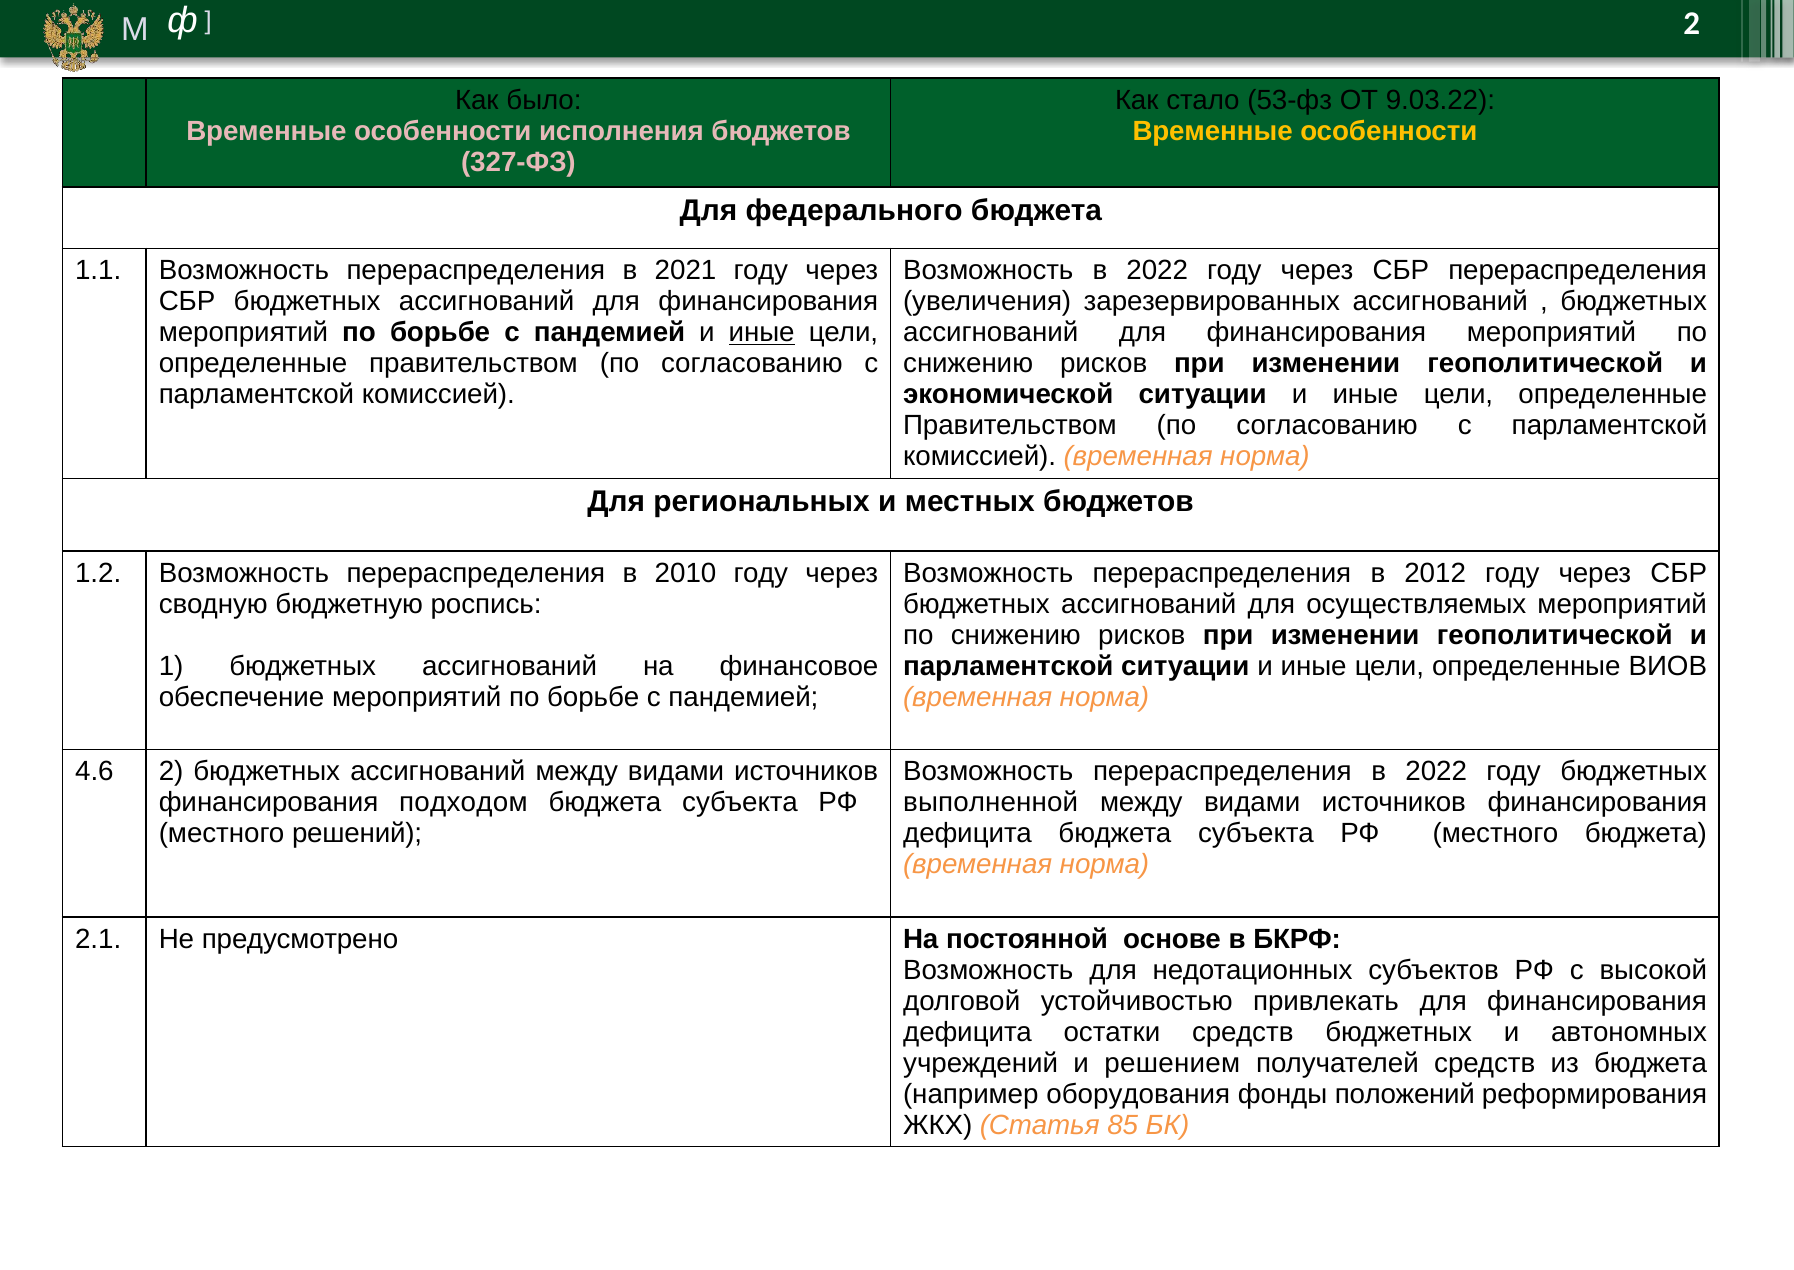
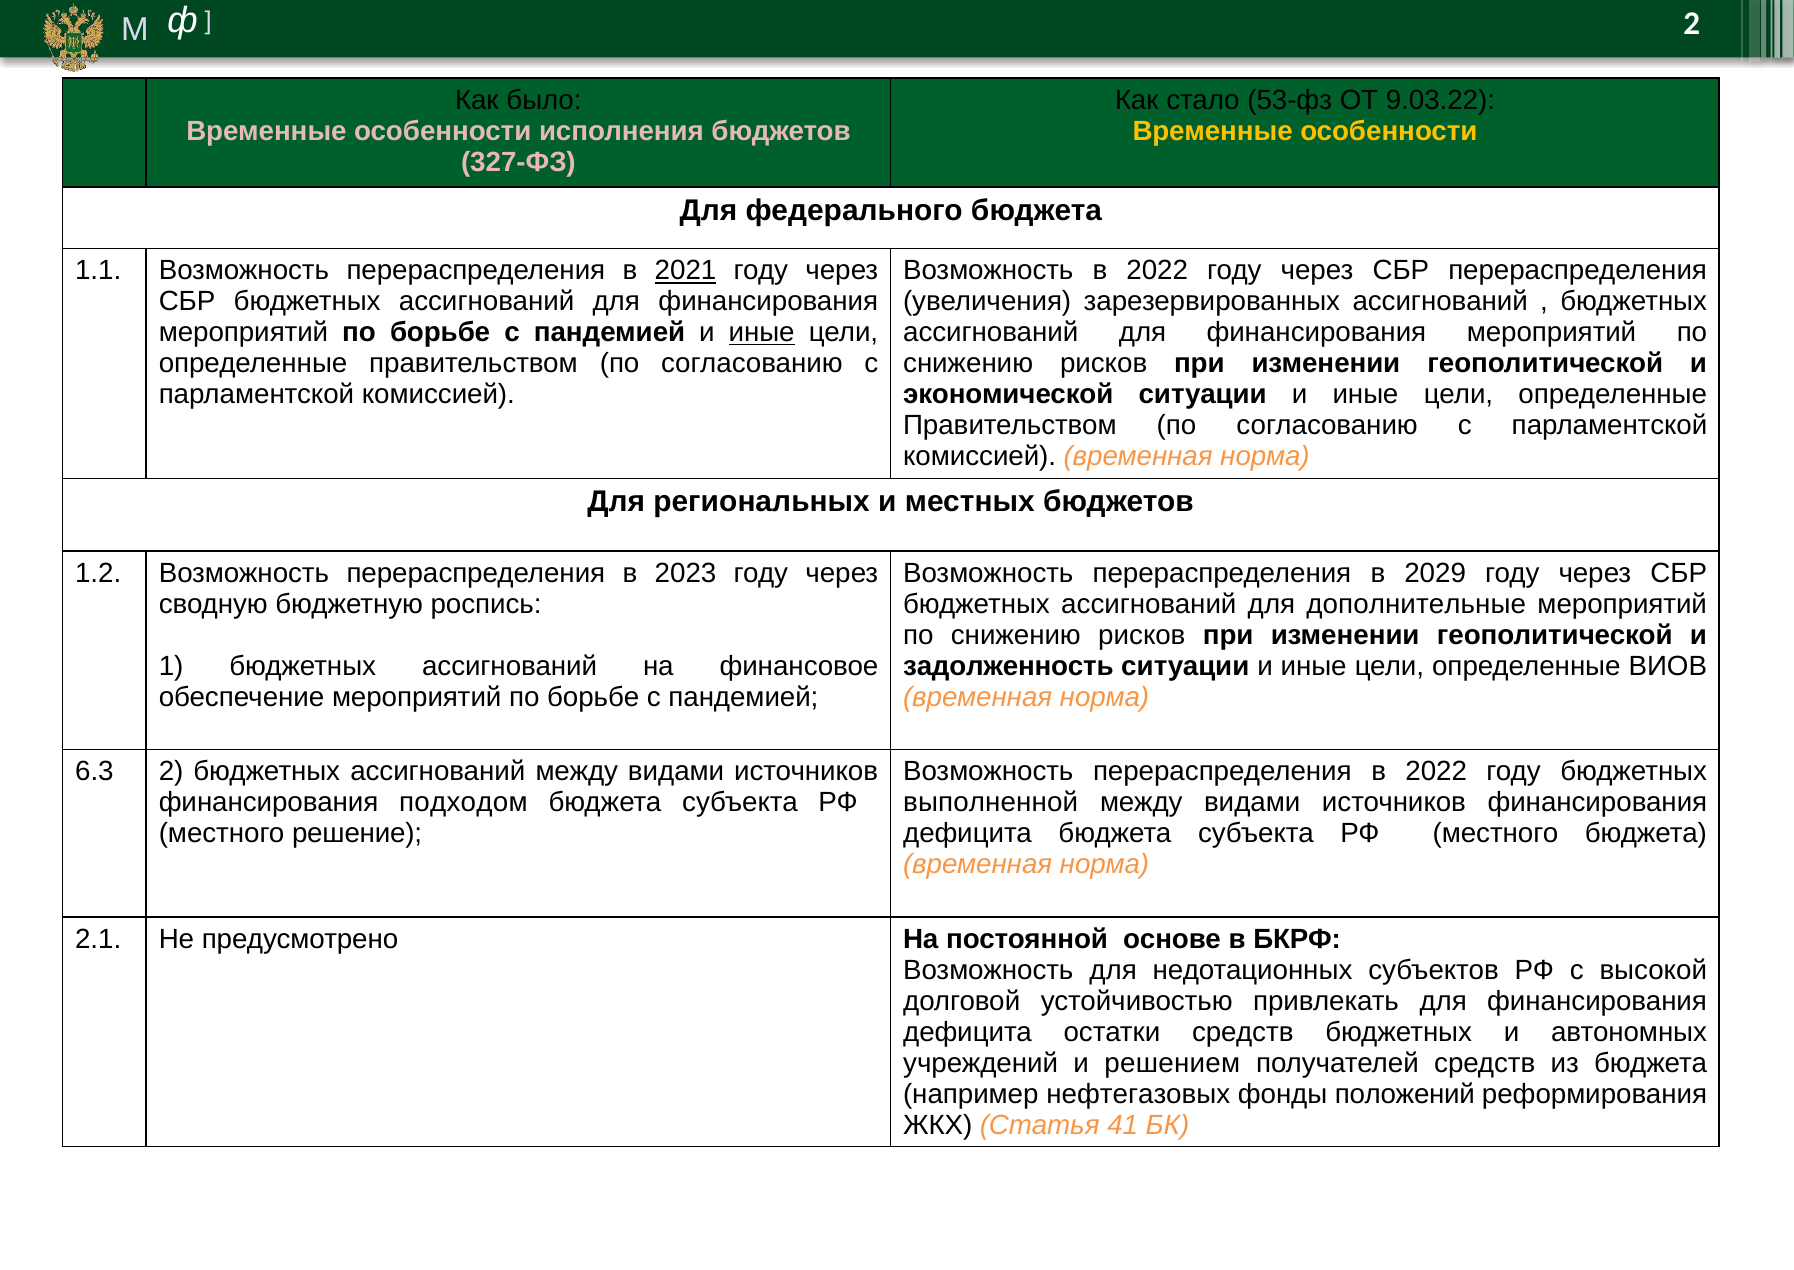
2021 underline: none -> present (686, 271)
2010: 2010 -> 2023 (686, 573)
2012: 2012 -> 2029 (1435, 573)
осуществляемых: осуществляемых -> дополнительные (1416, 604)
парламентской: парламентской -> задолженность (1008, 666)
4.6: 4.6 -> 6.3 (94, 771)
решений: решений -> решение (357, 833)
оборудования: оборудования -> нефтегазовых (1138, 1094)
85: 85 -> 41 (1123, 1124)
